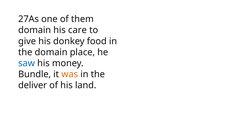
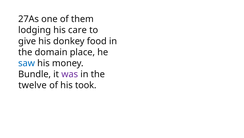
domain: domain -> lodging (35, 30)
was colour: orange -> purple (70, 74)
deliver: deliver -> twelve (32, 85)
land: land -> took (86, 85)
